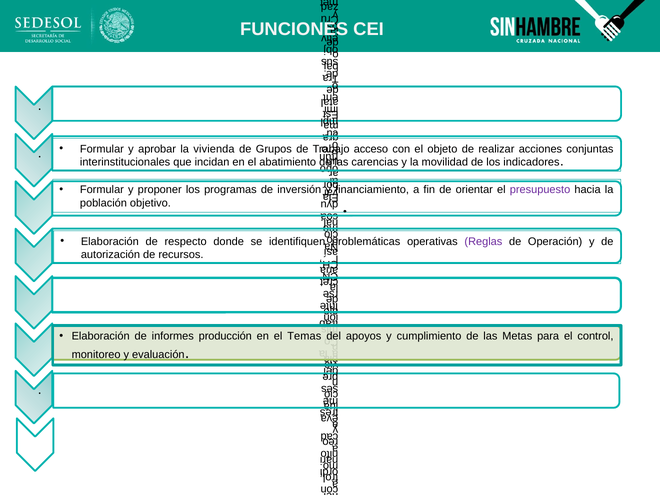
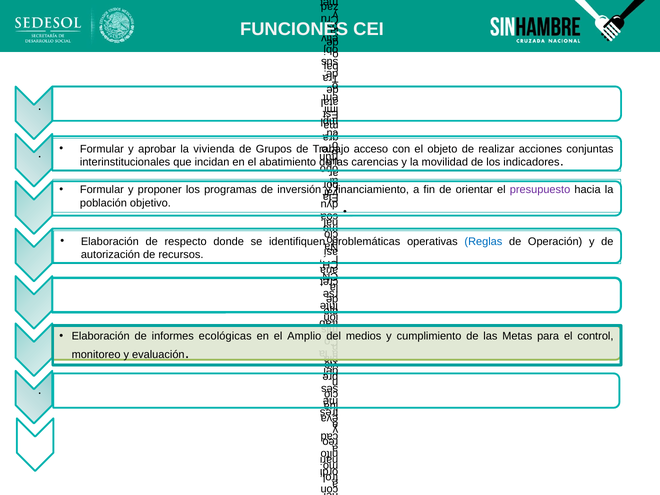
Reglas colour: purple -> blue (483, 241)
producción: producción -> ecológicas (225, 336)
Temas: Temas -> Amplio (304, 336)
apoyos: apoyos -> medios (364, 336)
